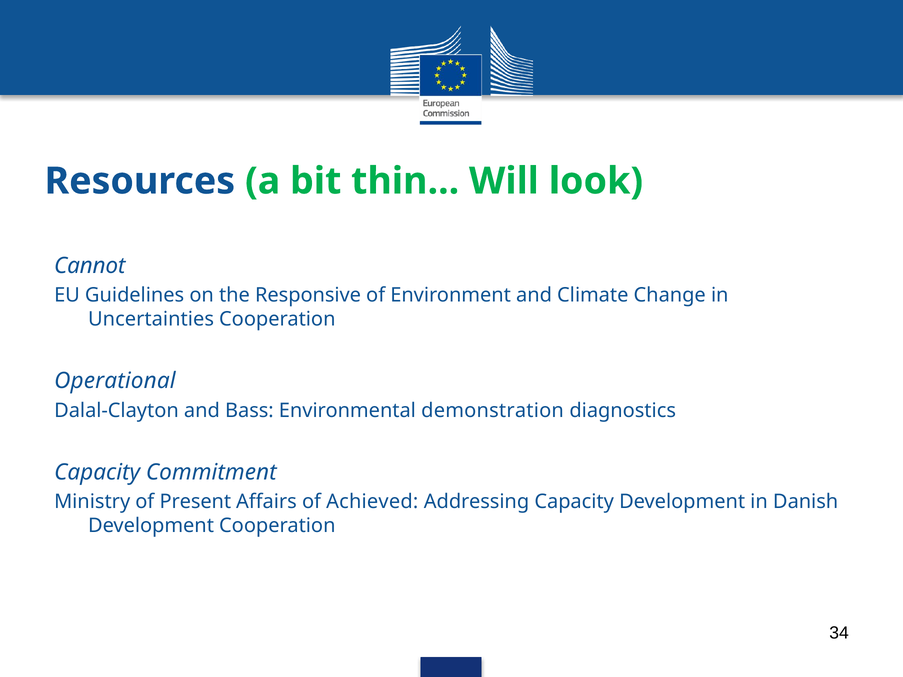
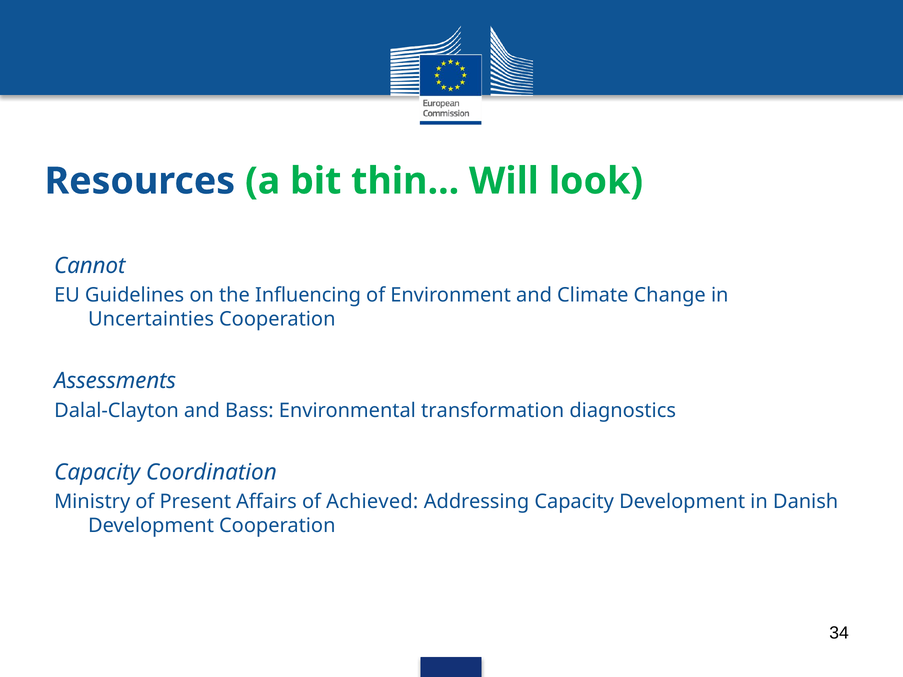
Responsive: Responsive -> Influencing (308, 295)
Operational: Operational -> Assessments (115, 381)
demonstration: demonstration -> transformation (493, 411)
Commitment: Commitment -> Coordination (211, 472)
